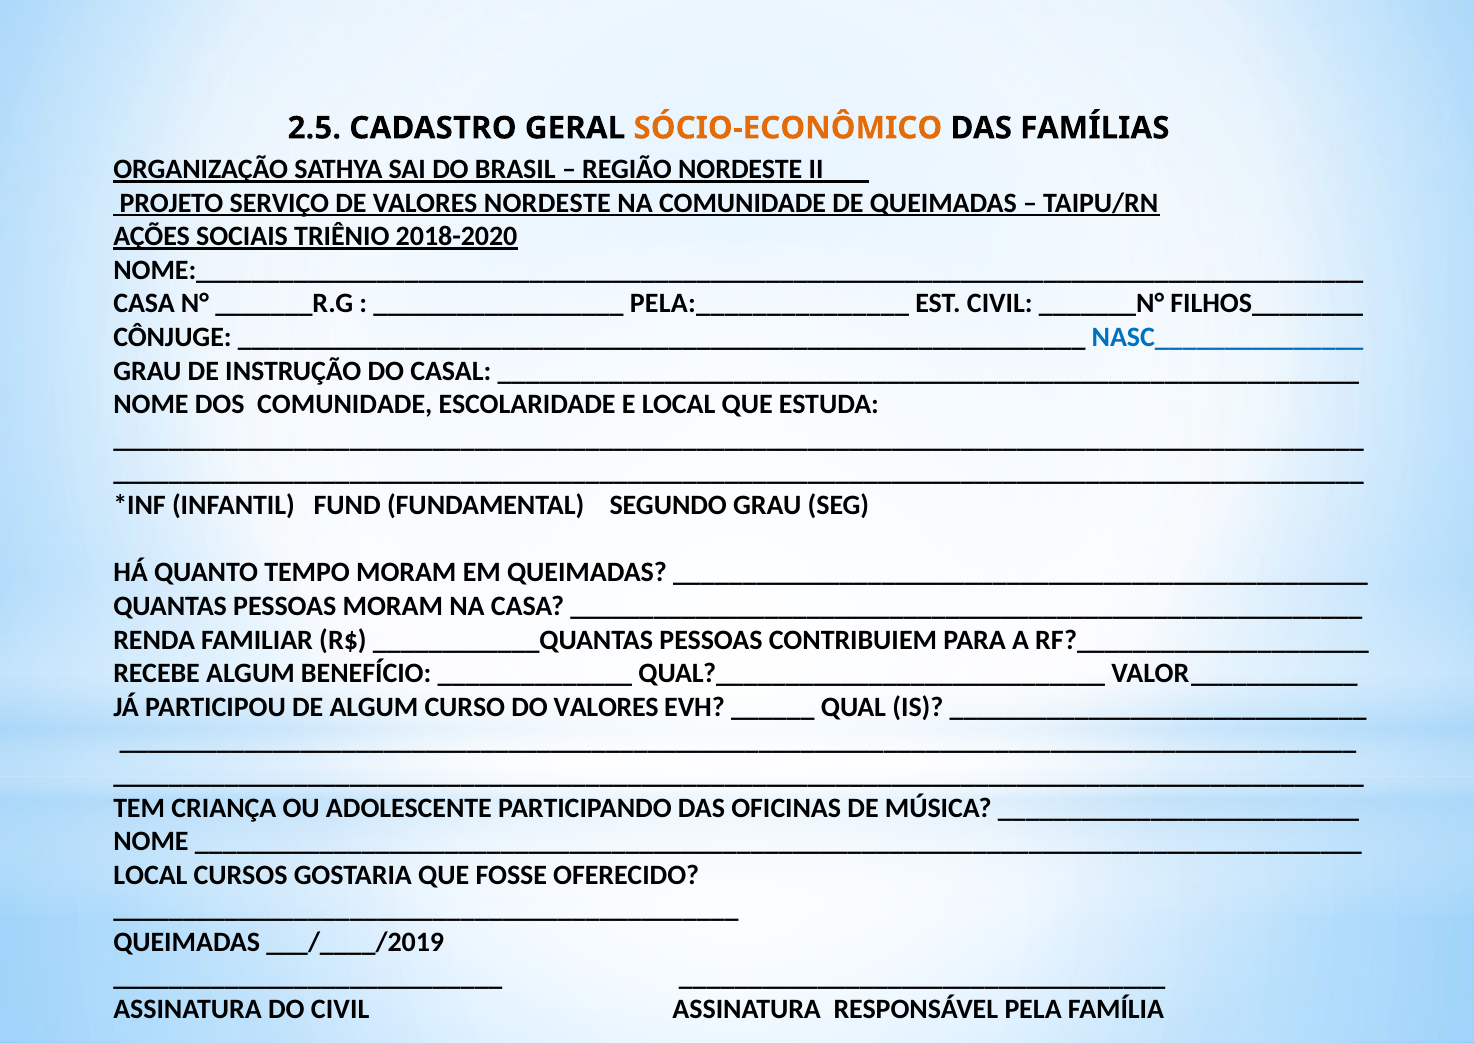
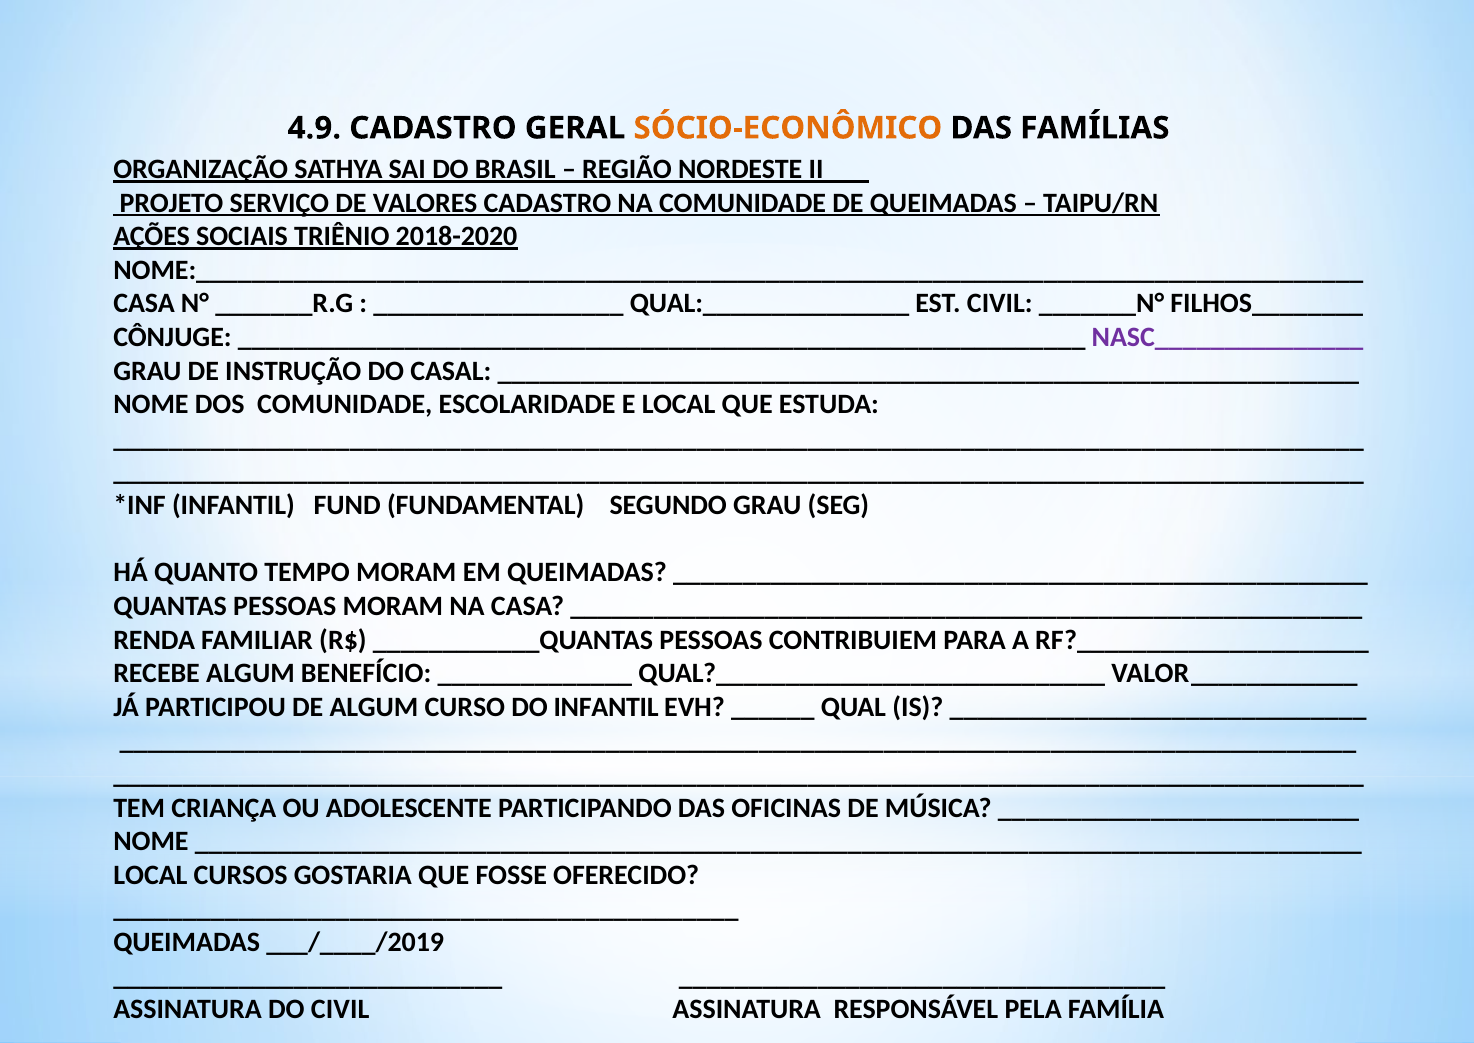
2.5: 2.5 -> 4.9 (314, 128)
VALORES NORDESTE: NORDESTE -> CADASTRO (547, 203)
PELA:_______________: PELA:_______________ -> QUAL:_______________ (770, 304)
NASC_______________ colour: blue -> purple (1228, 337)
DO VALORES: VALORES -> INFANTIL (606, 707)
